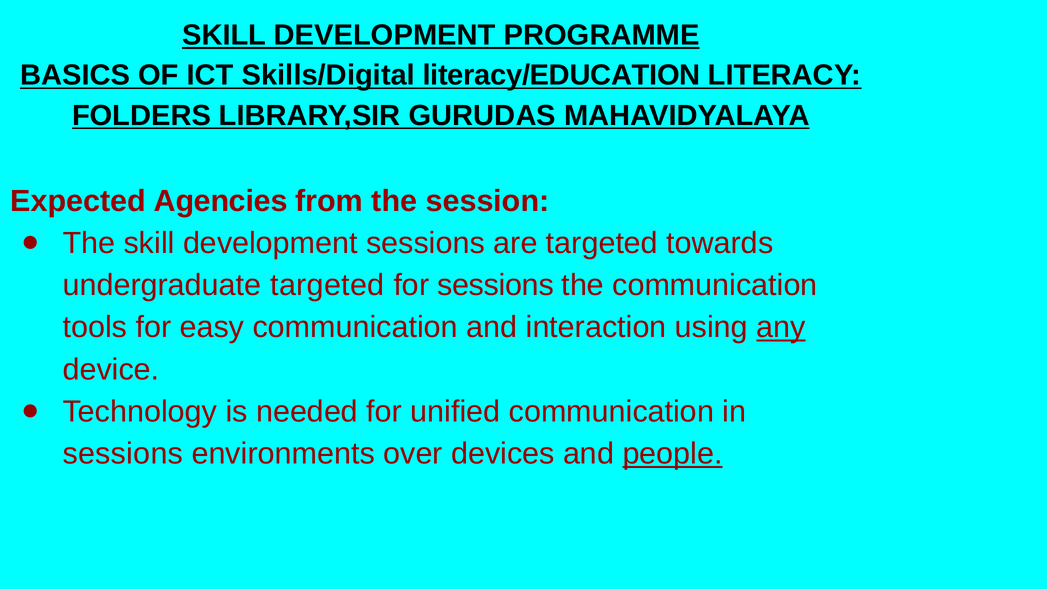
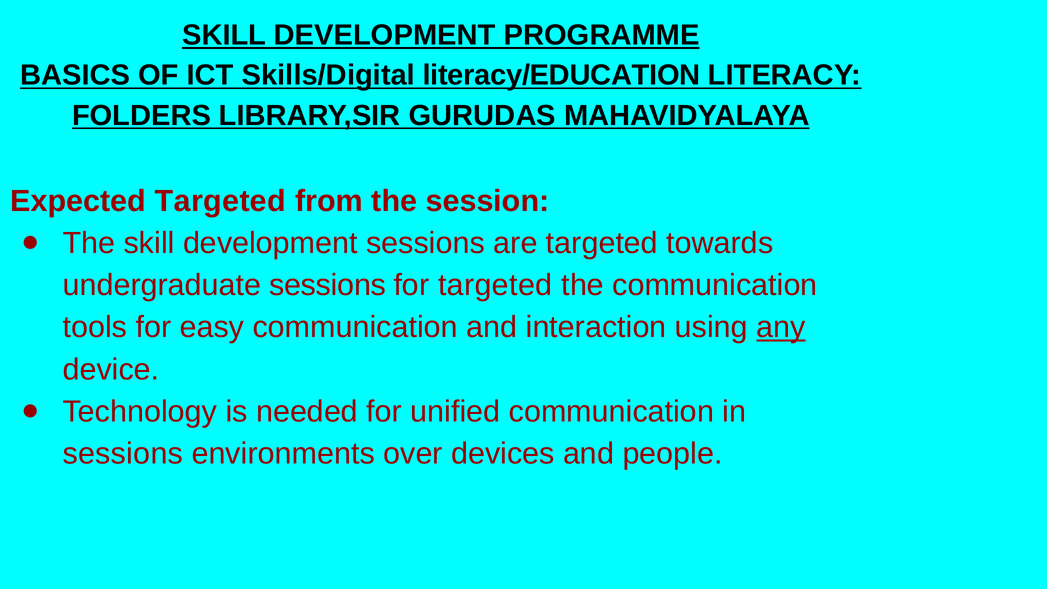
Expected Agencies: Agencies -> Targeted (220, 201)
undergraduate targeted: targeted -> sessions (328, 285)
for sessions: sessions -> targeted (495, 285)
people underline: present -> none (673, 454)
